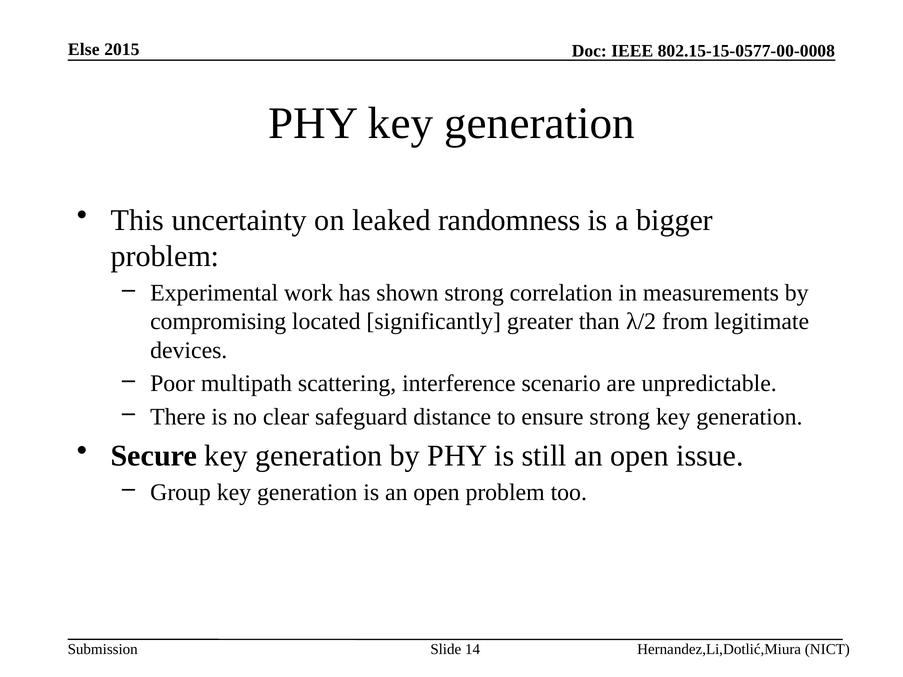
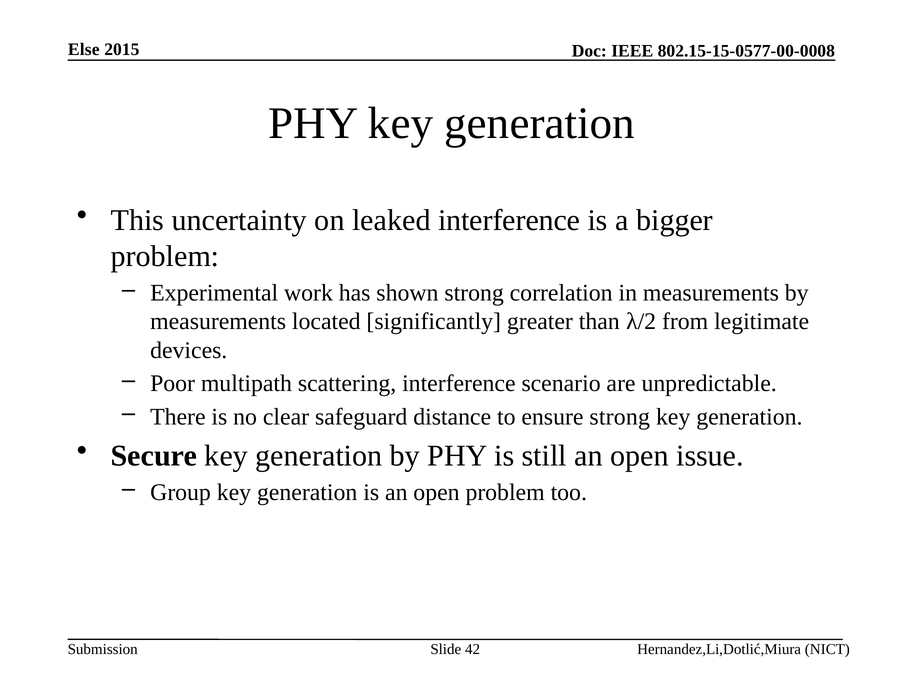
leaked randomness: randomness -> interference (509, 220)
compromising: compromising -> measurements (218, 322)
14: 14 -> 42 (473, 650)
